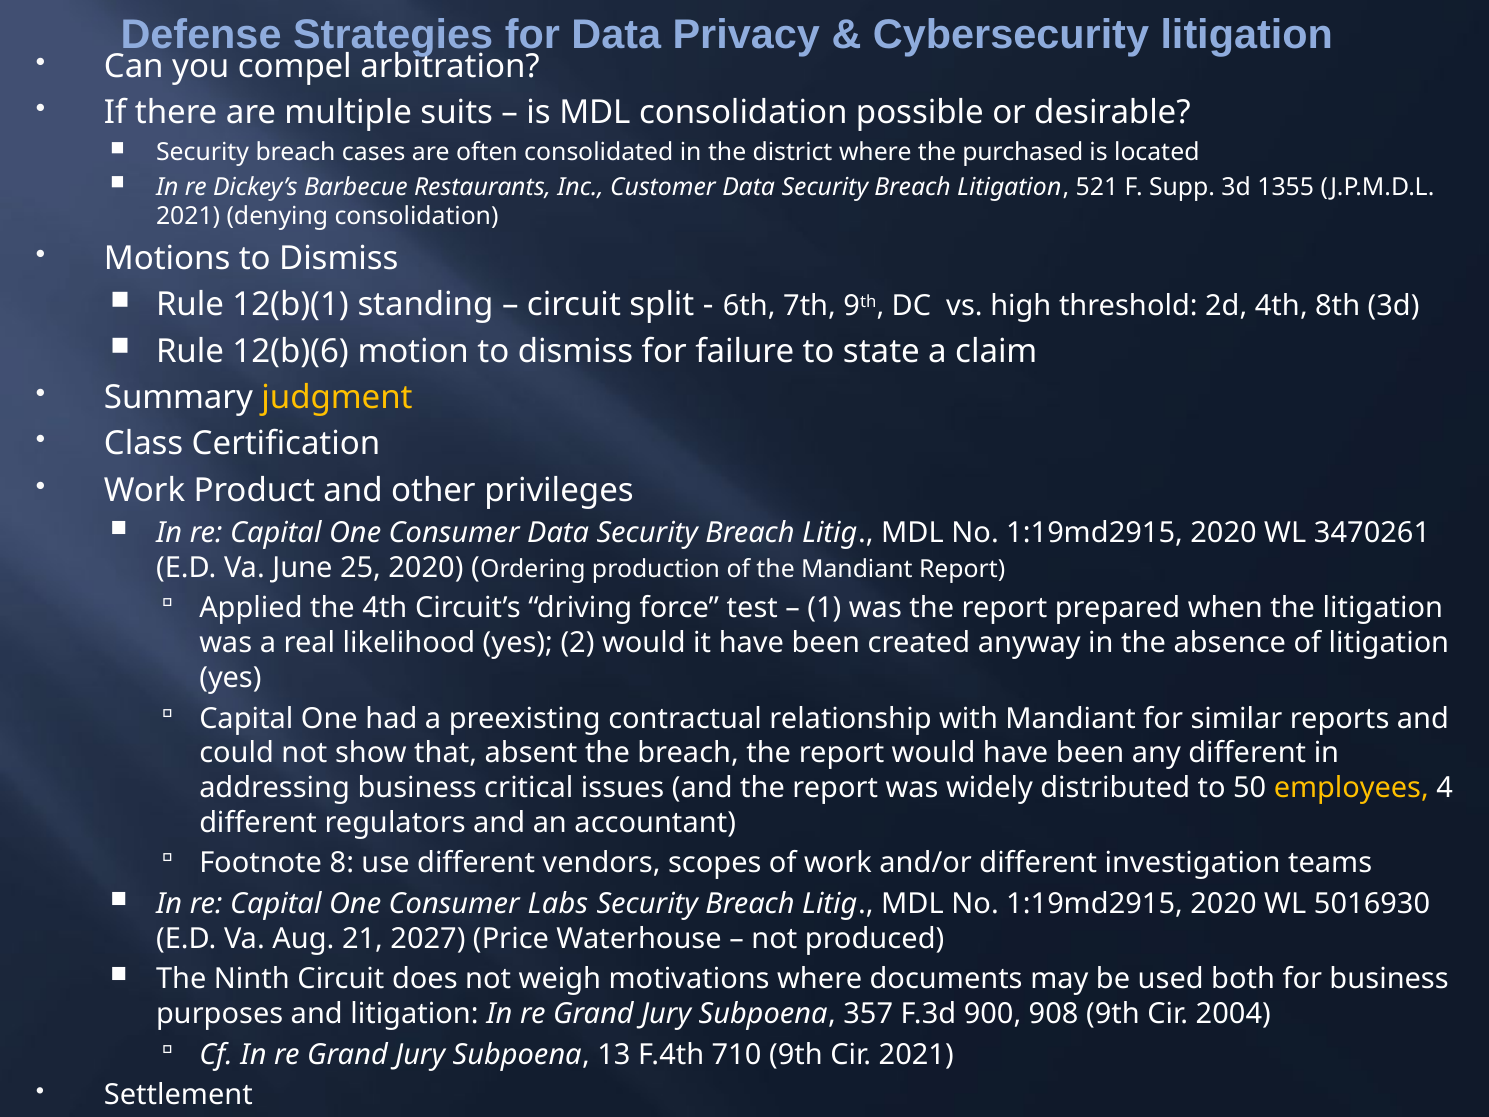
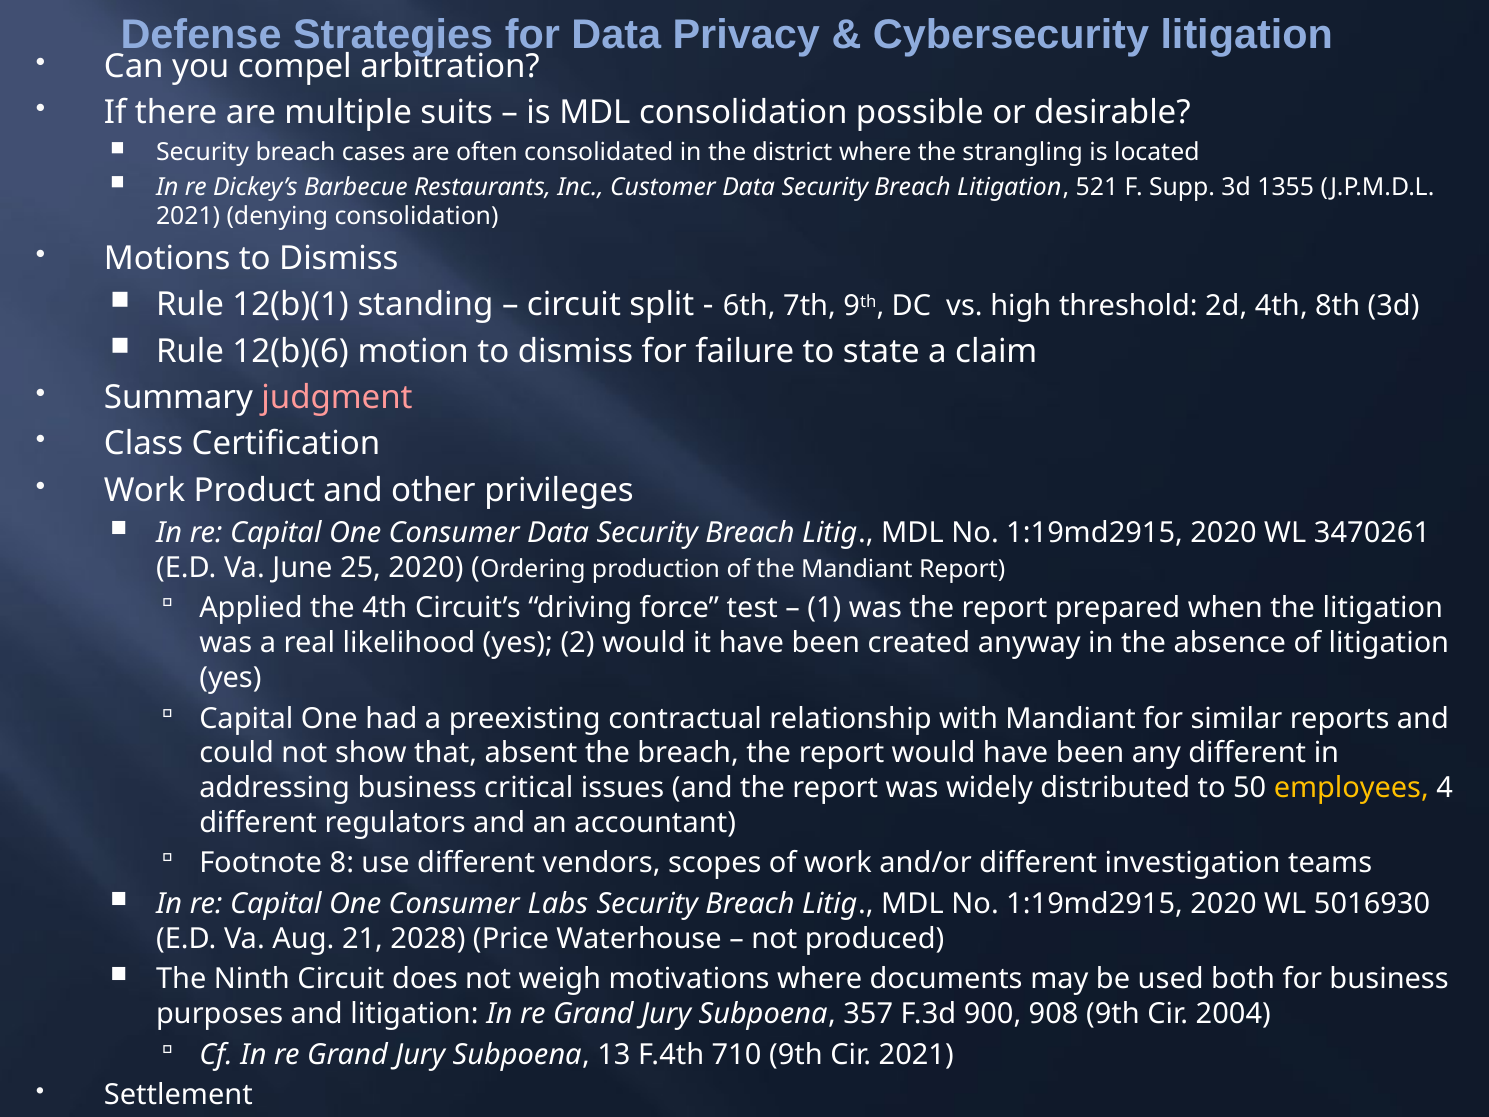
purchased: purchased -> strangling (1023, 152)
judgment colour: yellow -> pink (337, 398)
2027: 2027 -> 2028 (428, 939)
